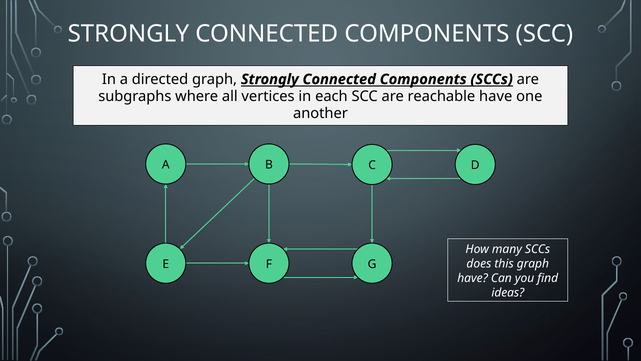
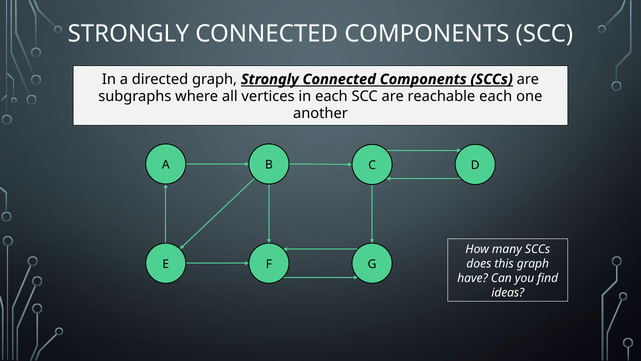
reachable have: have -> each (496, 96)
